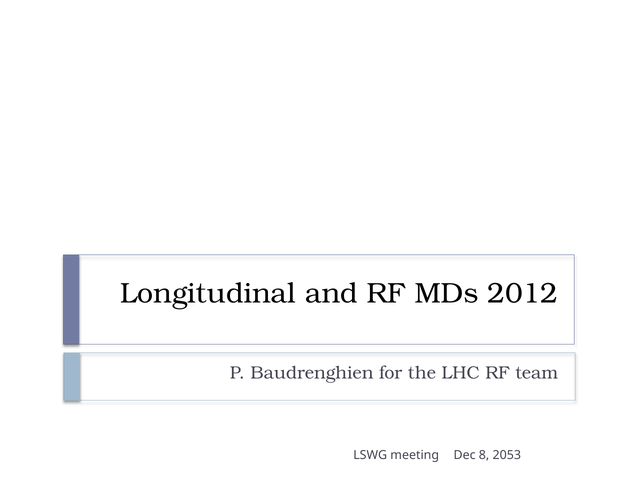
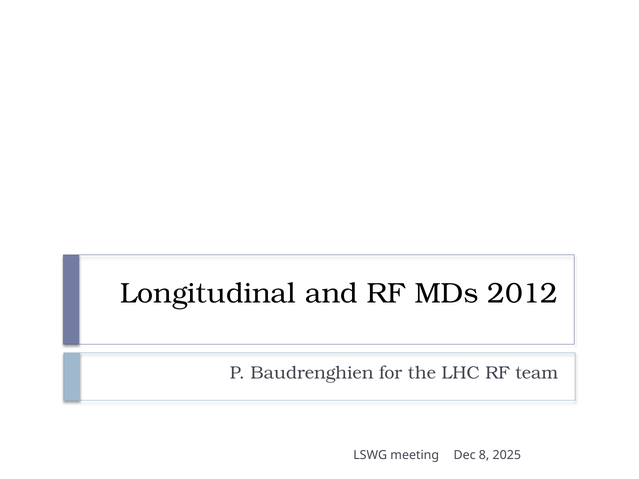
2053: 2053 -> 2025 (507, 456)
